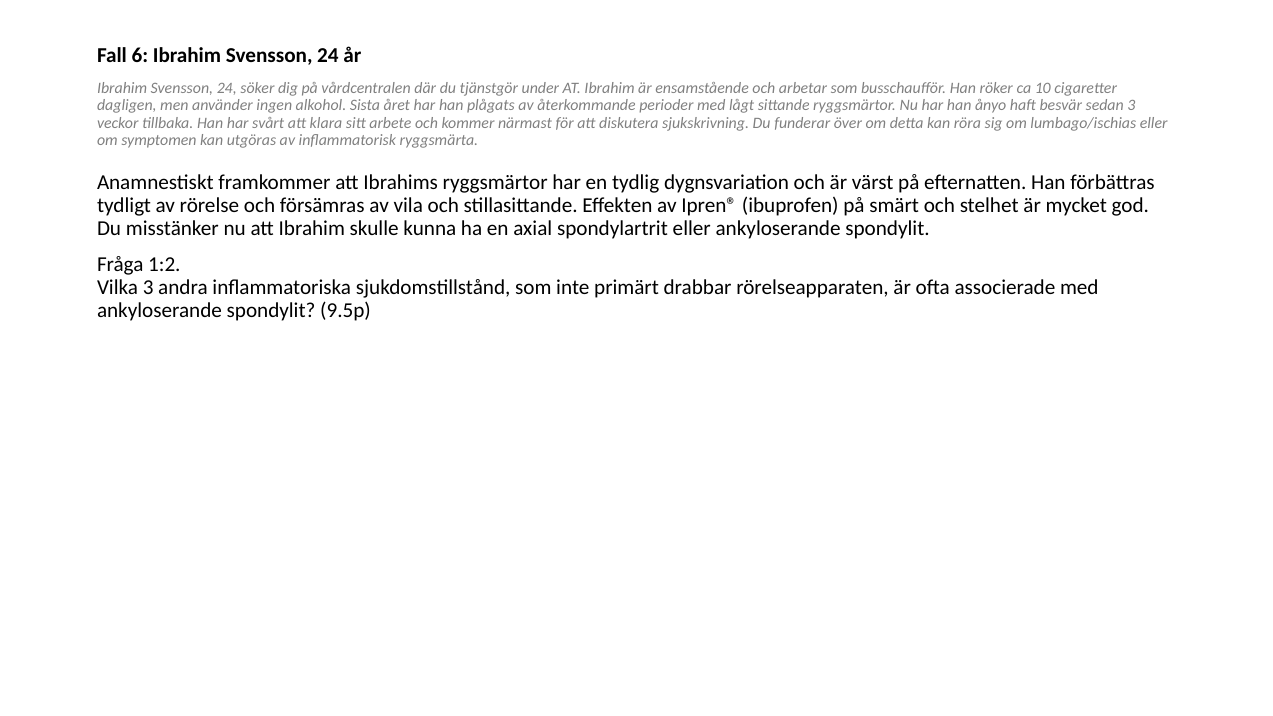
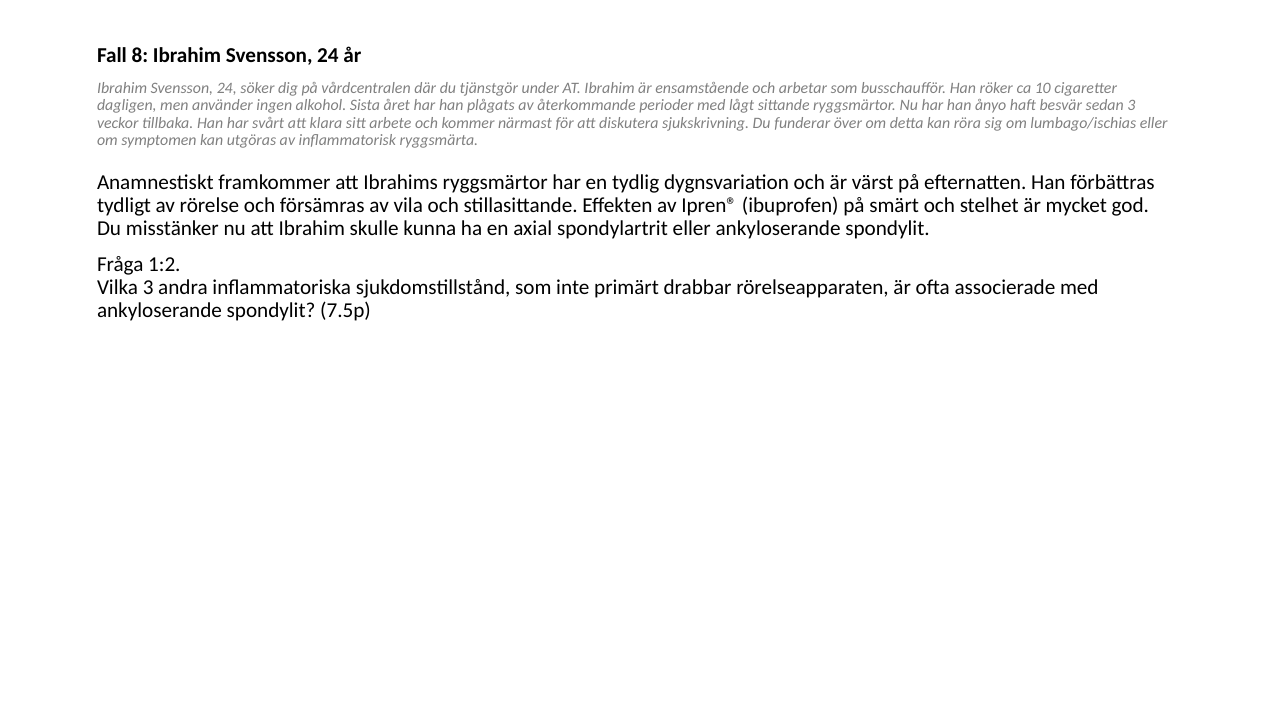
6: 6 -> 8 (140, 55)
9.5p: 9.5p -> 7.5p (346, 311)
